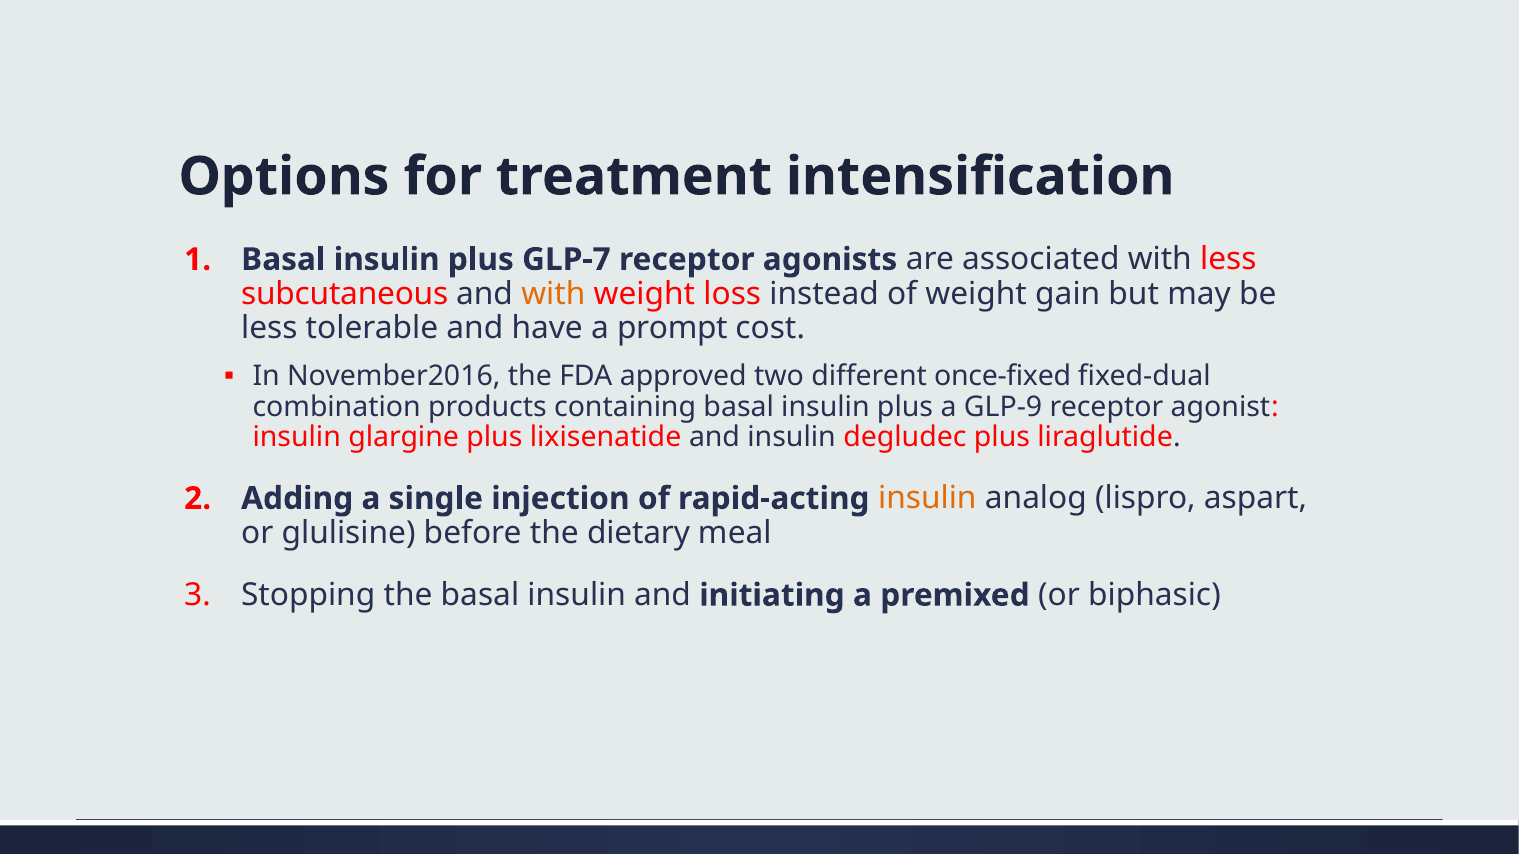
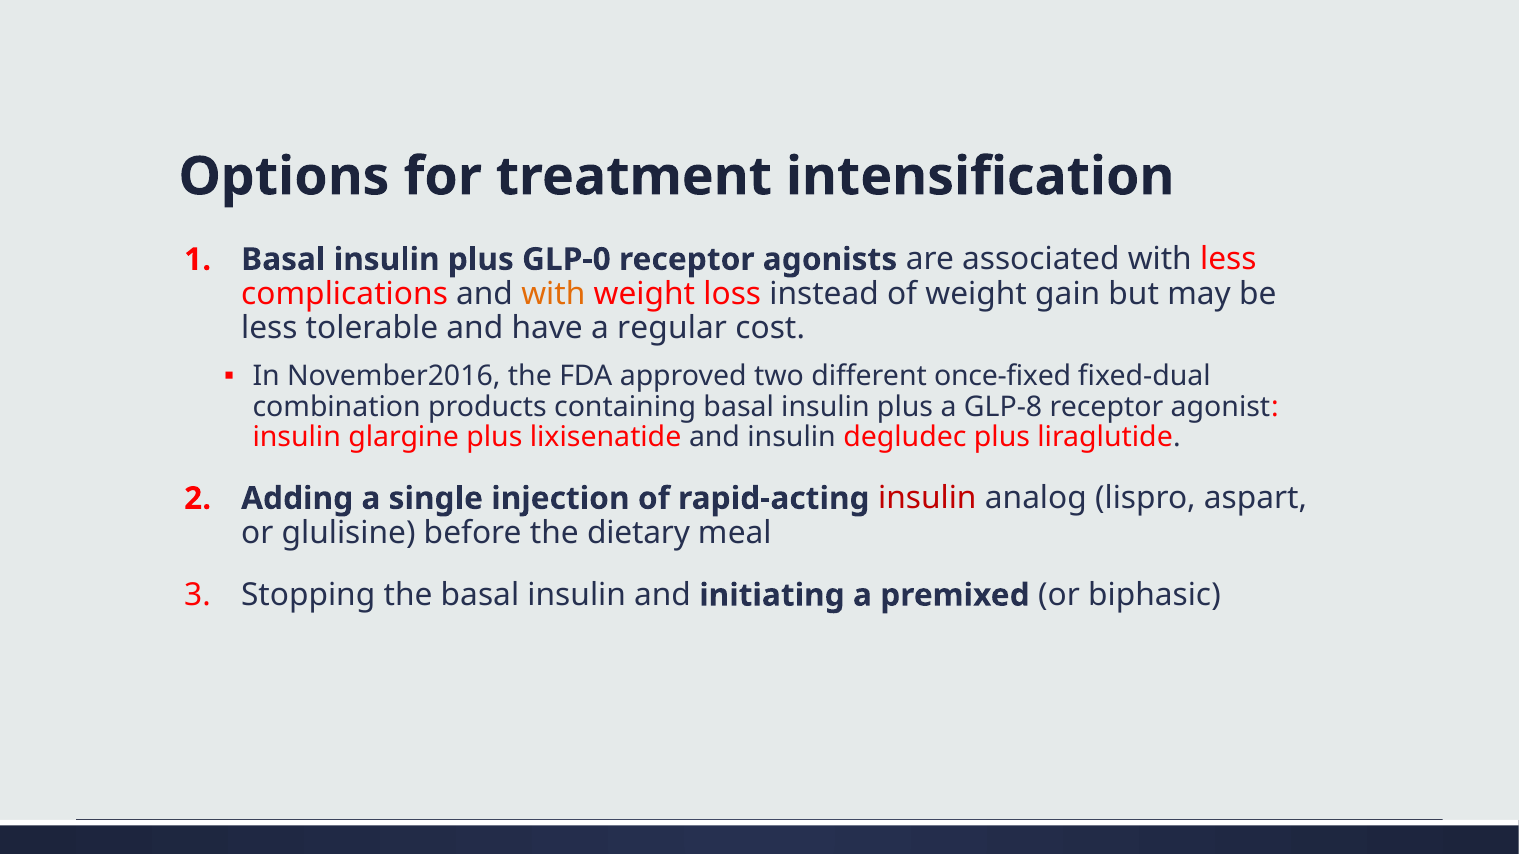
GLP-7: GLP-7 -> GLP-0 (566, 260)
subcutaneous: subcutaneous -> complications (345, 294)
prompt: prompt -> regular (672, 328)
GLP-9: GLP-9 -> GLP-8 (1003, 407)
insulin colour: orange -> red (927, 499)
